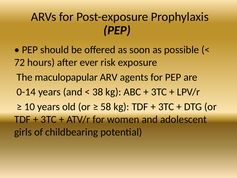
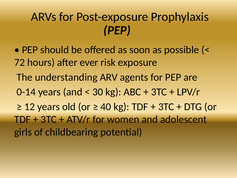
maculopapular: maculopapular -> understanding (66, 77)
38: 38 -> 30 (98, 92)
10: 10 -> 12 (30, 107)
58: 58 -> 40 (106, 107)
